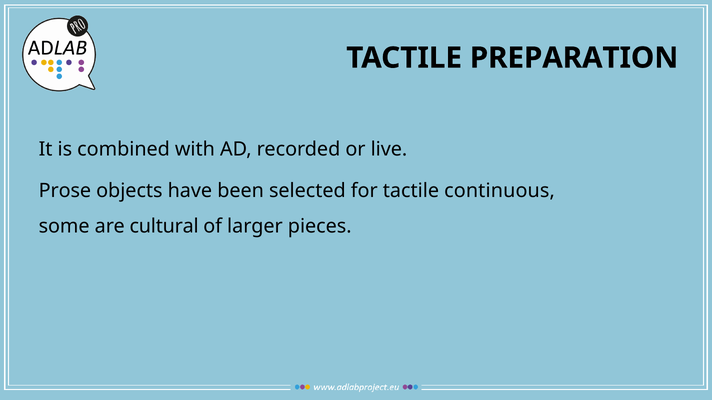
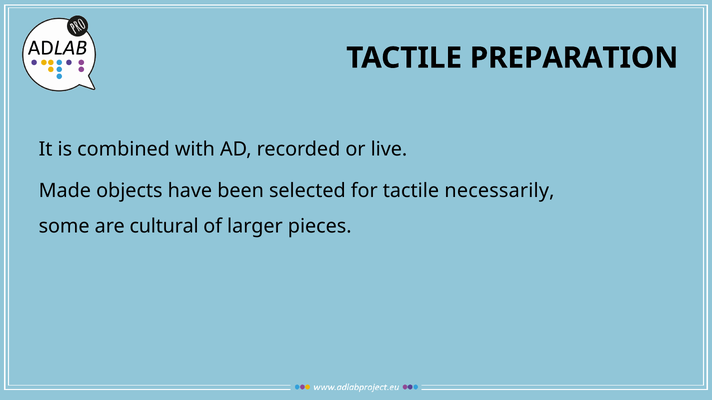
Prose: Prose -> Made (65, 191)
continuous: continuous -> necessarily (499, 191)
